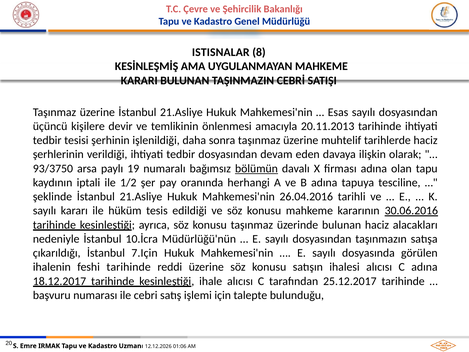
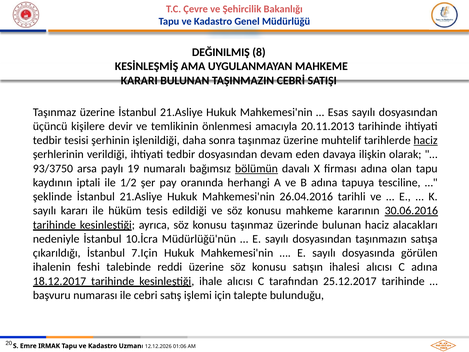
ISTISNALAR: ISTISNALAR -> DEĞINILMIŞ (221, 52)
haciz underline: none -> present (426, 140)
feshi tarihinde: tarihinde -> talebinde (129, 267)
